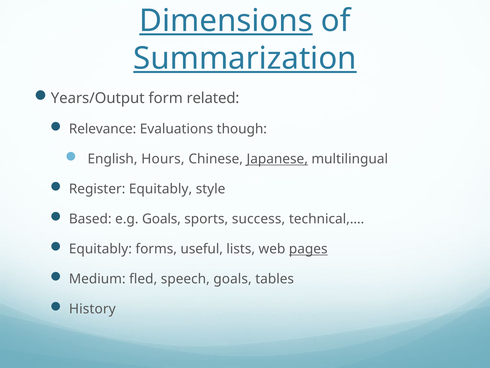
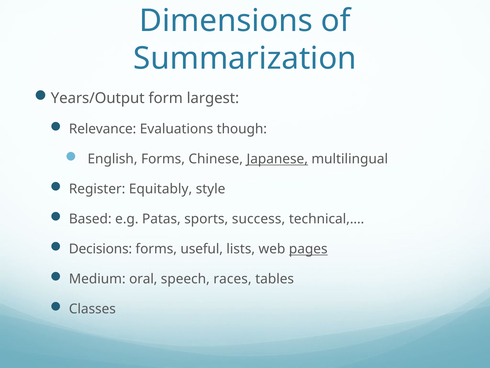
Dimensions underline: present -> none (226, 21)
Summarization underline: present -> none (245, 58)
related: related -> largest (213, 98)
English Hours: Hours -> Forms (163, 159)
e.g Goals: Goals -> Patas (161, 219)
Equitably: Equitably -> Decisions (100, 249)
fled: fled -> oral (143, 279)
speech goals: goals -> races (232, 279)
History: History -> Classes (92, 309)
